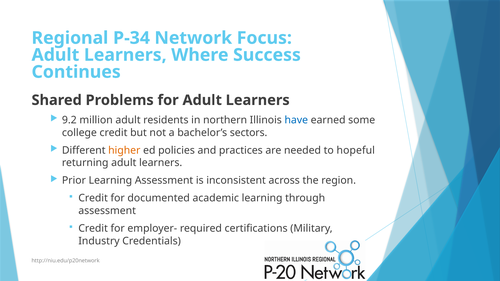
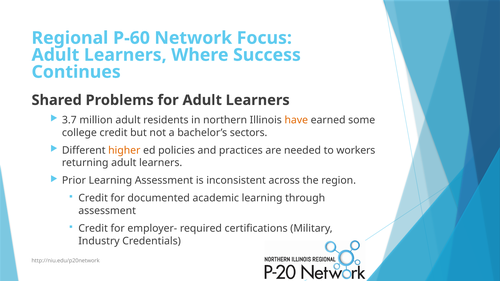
P-34: P-34 -> P-60 (131, 38)
9.2: 9.2 -> 3.7 (69, 120)
have colour: blue -> orange (296, 120)
hopeful: hopeful -> workers (356, 150)
